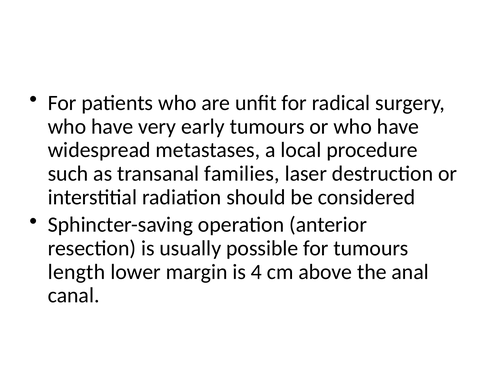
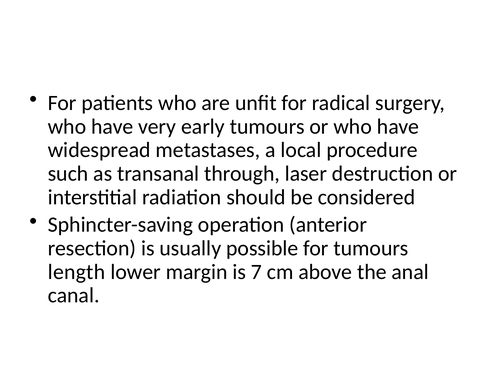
families: families -> through (242, 173)
4: 4 -> 7 (256, 271)
